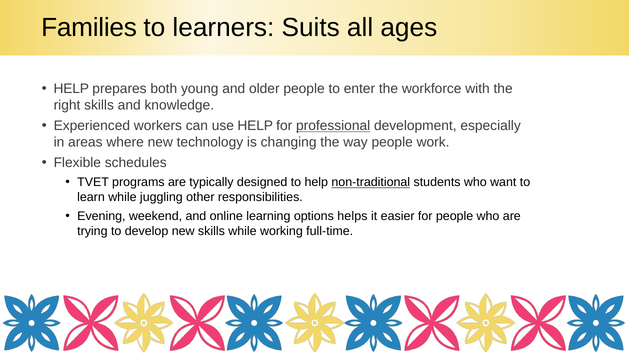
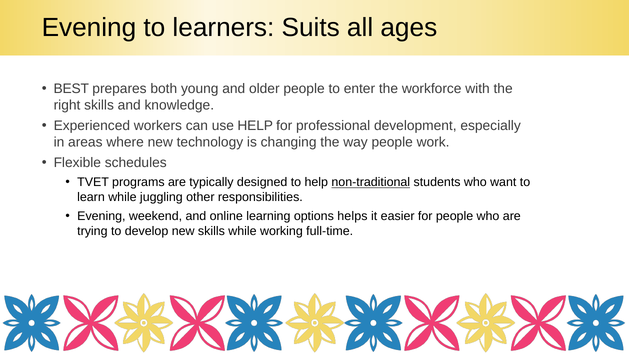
Families: Families -> Evening (89, 28)
HELP: HELP -> BEST (71, 89)
professional underline: present -> none (333, 126)
